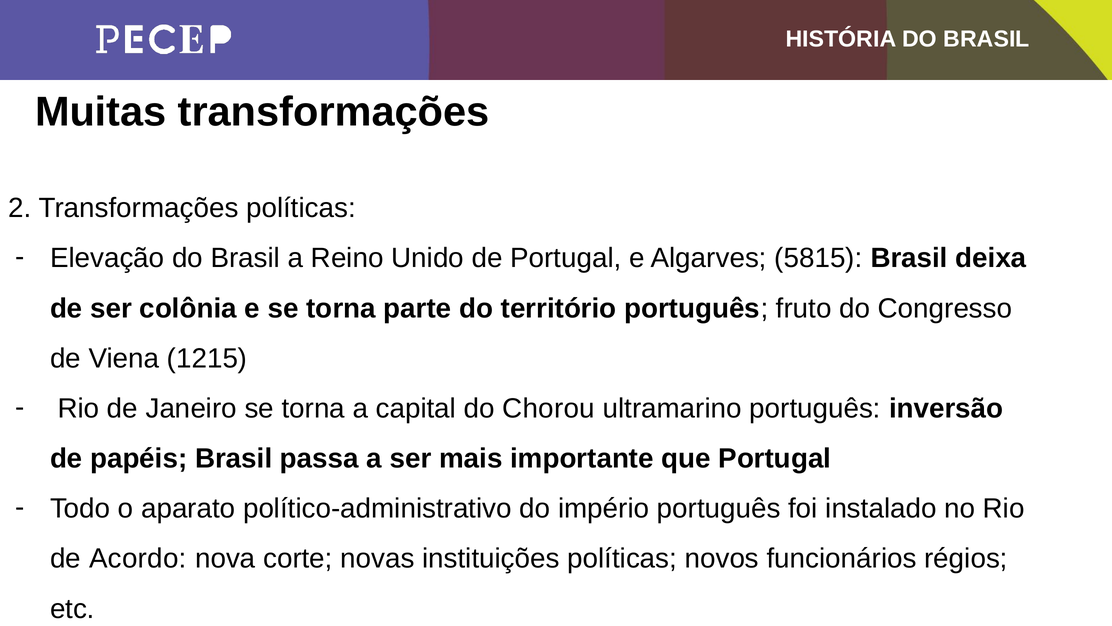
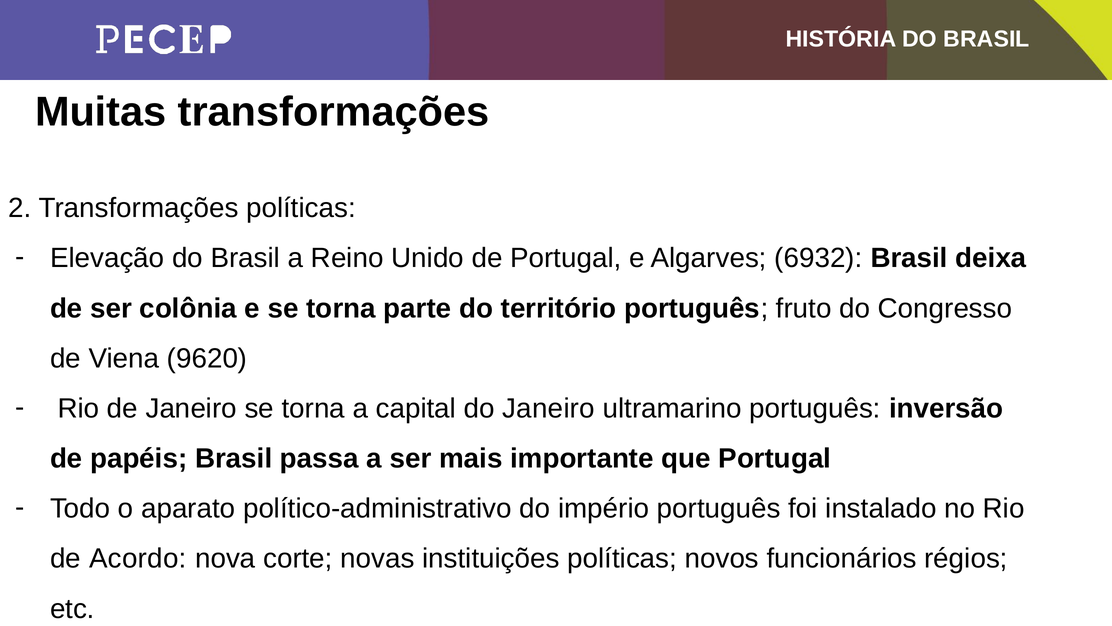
5815: 5815 -> 6932 (818, 258)
1215: 1215 -> 9620 (207, 358)
do Chorou: Chorou -> Janeiro (549, 408)
